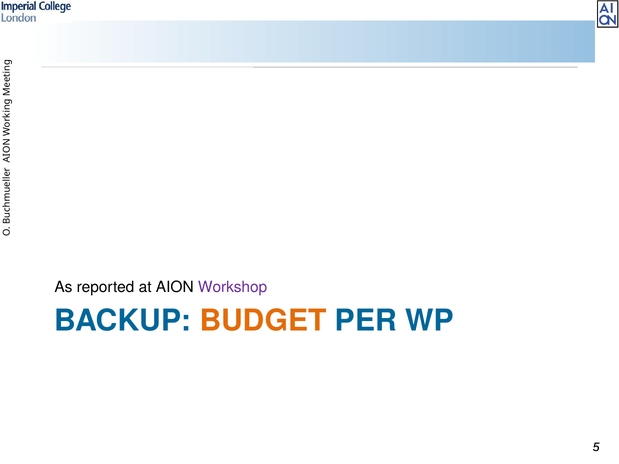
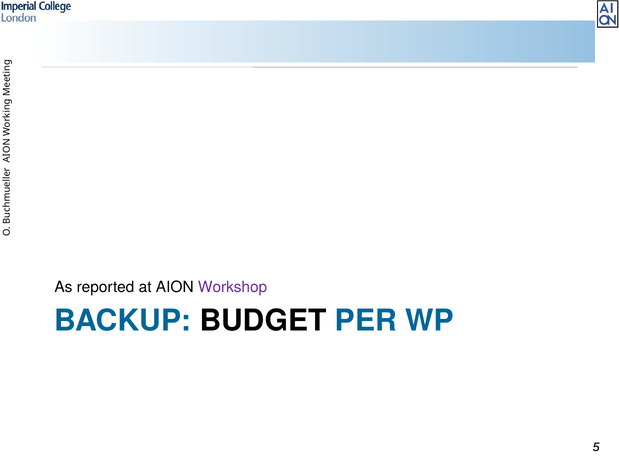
BUDGET colour: orange -> black (263, 321)
